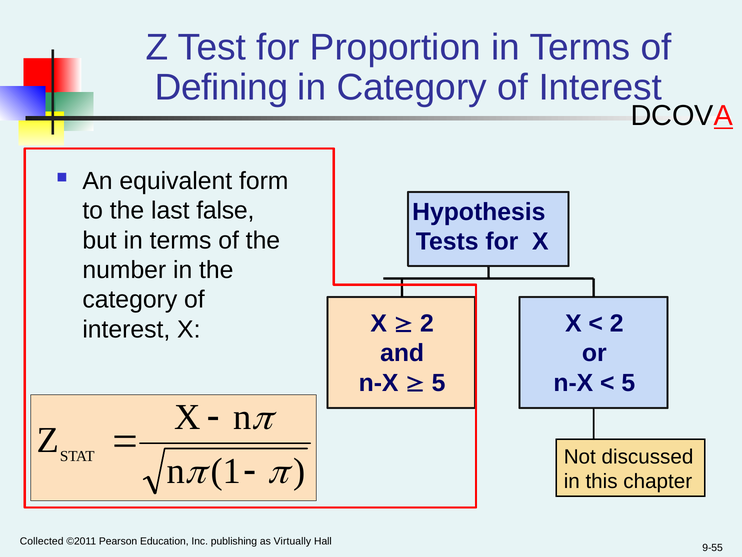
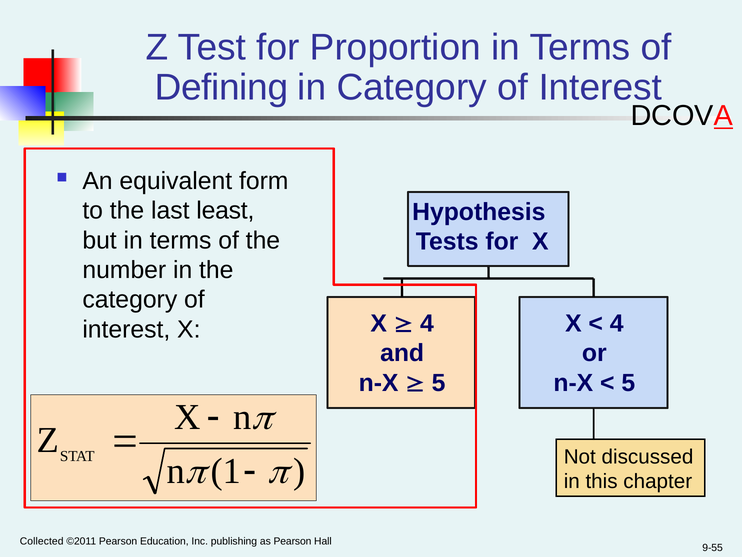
false: false -> least (225, 210)
2: 2 -> 4 (427, 323)
2: 2 -> 4 (617, 323)
as Virtually: Virtually -> Pearson (292, 541)
